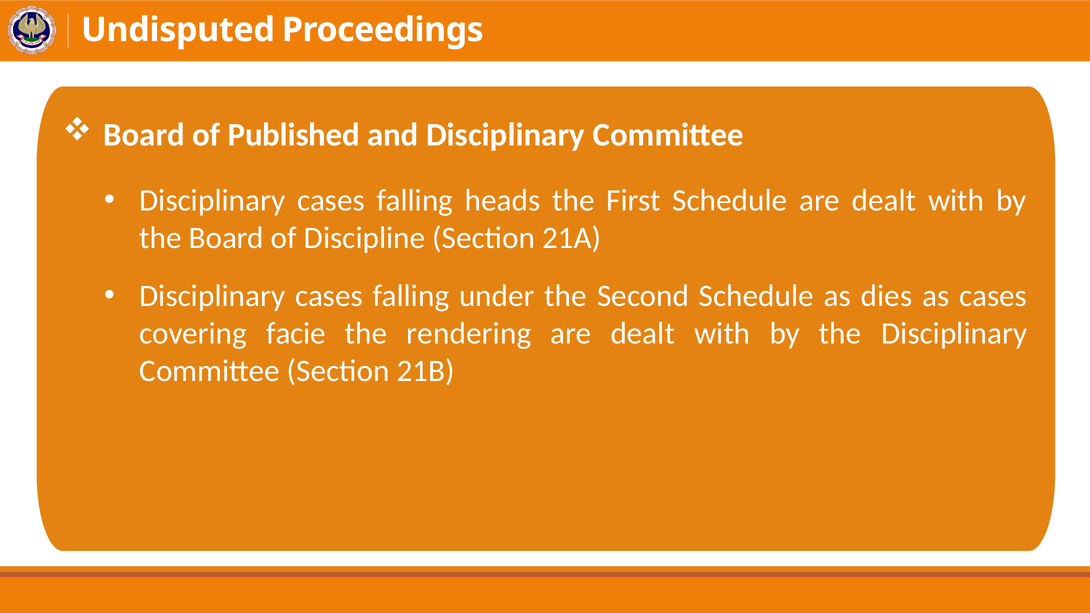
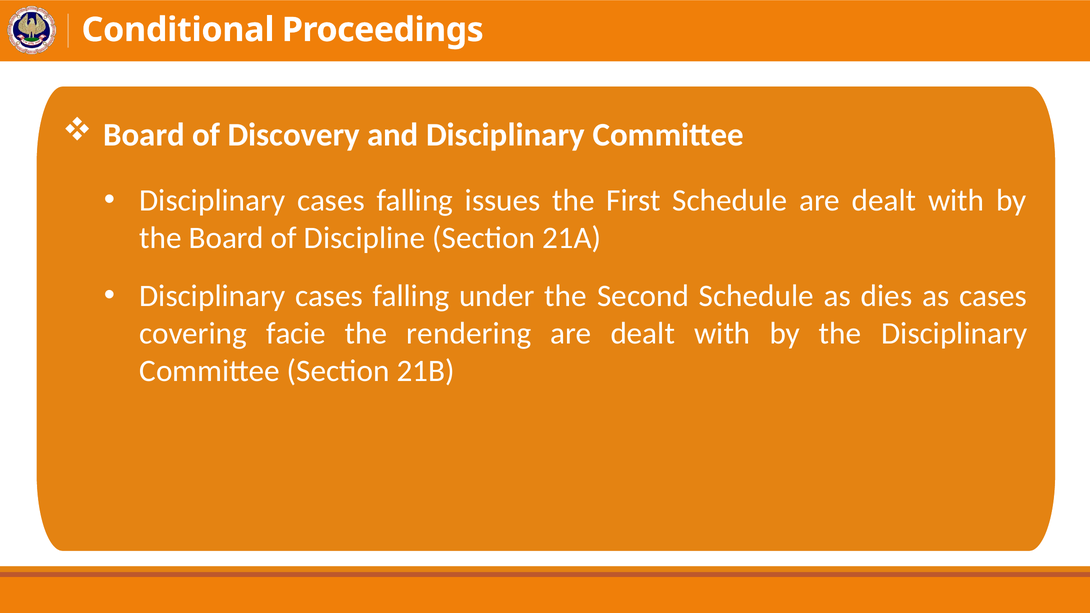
Undisputed: Undisputed -> Conditional (178, 30)
Published: Published -> Discovery (294, 135)
heads: heads -> issues (503, 201)
